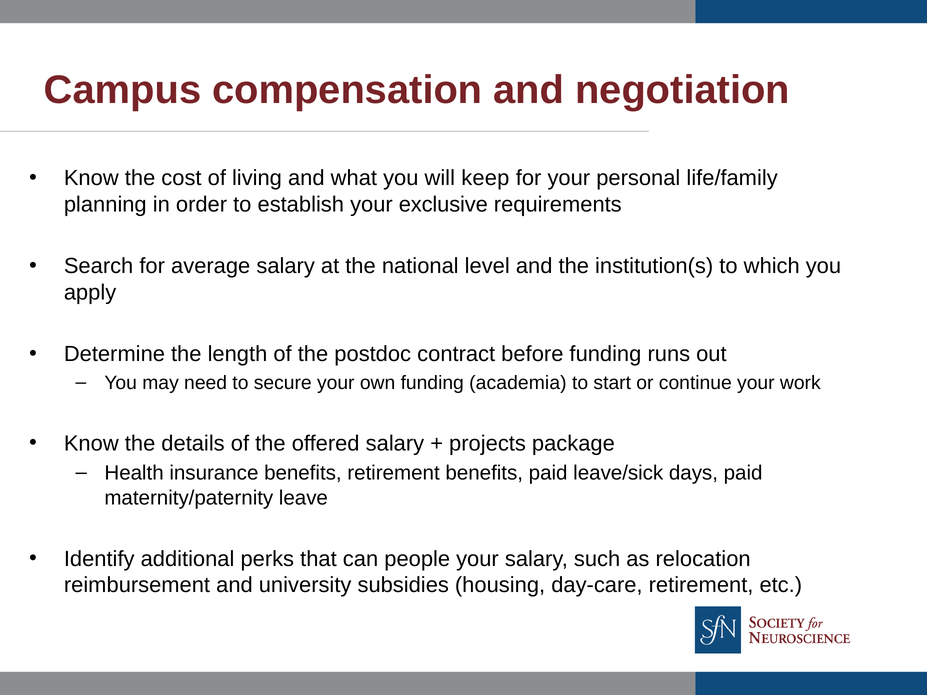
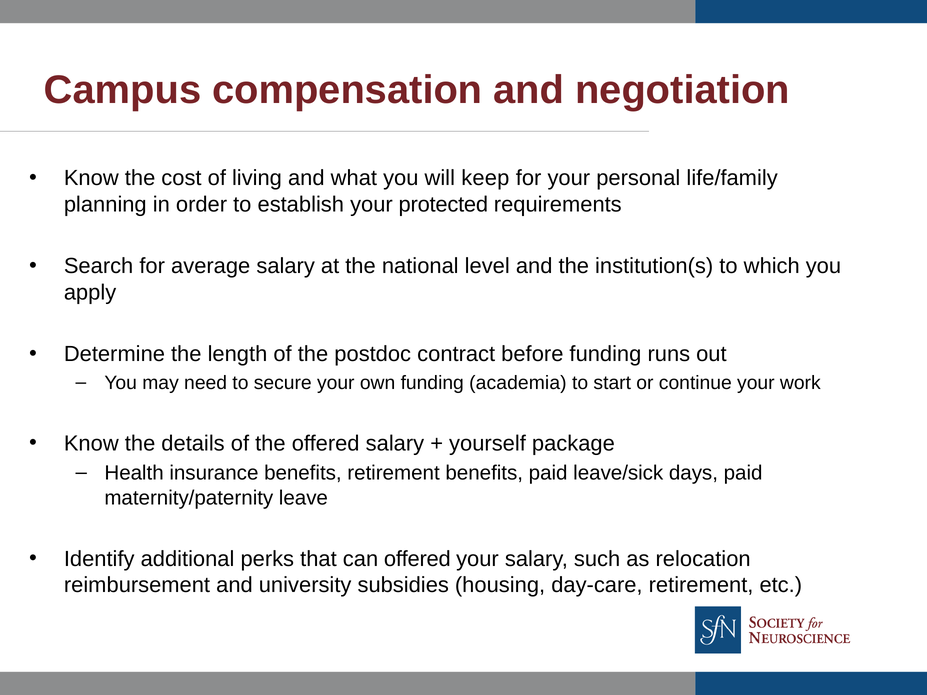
exclusive: exclusive -> protected (443, 204)
projects: projects -> yourself (487, 443)
can people: people -> offered (417, 559)
